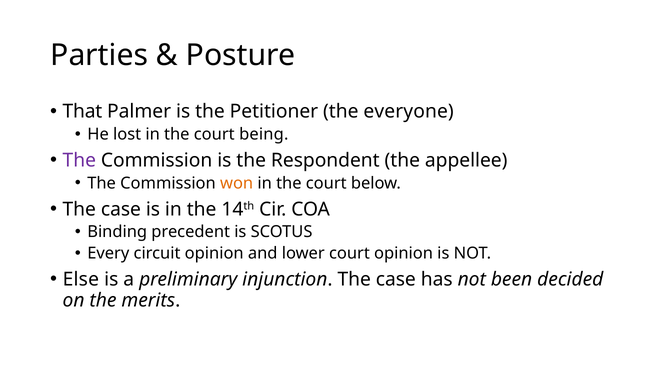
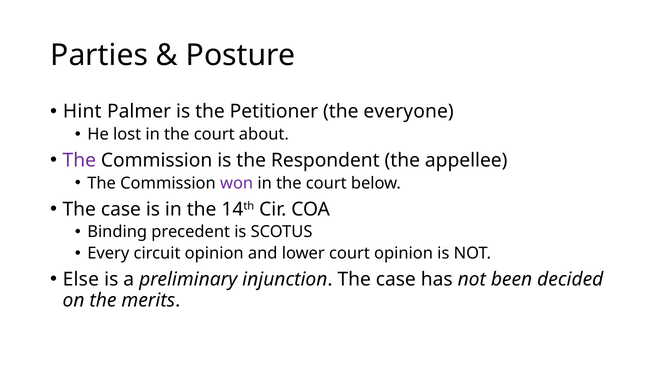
That: That -> Hint (82, 111)
being: being -> about (264, 134)
won colour: orange -> purple (237, 183)
